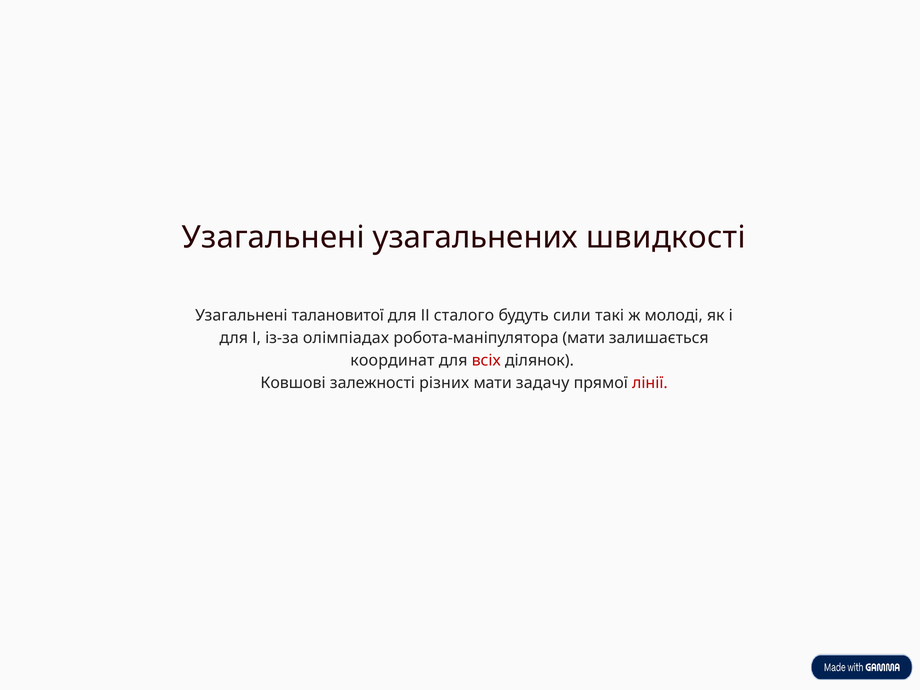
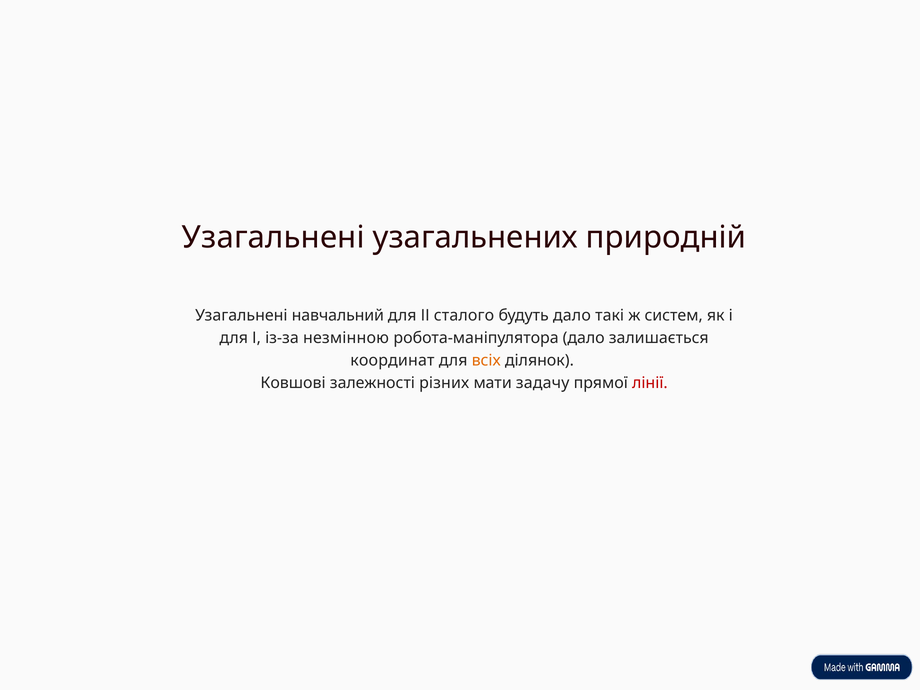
швидкості: швидкості -> природній (666, 237)
талановитої: талановитої -> навчальний (338, 316)
будуть сили: сили -> дало (572, 316)
молоді: молоді -> систем (674, 316)
олімпіадах: олімпіадах -> незмінною (346, 338)
робота-маніпулятора мати: мати -> дало (584, 338)
всіх colour: red -> orange (486, 360)
